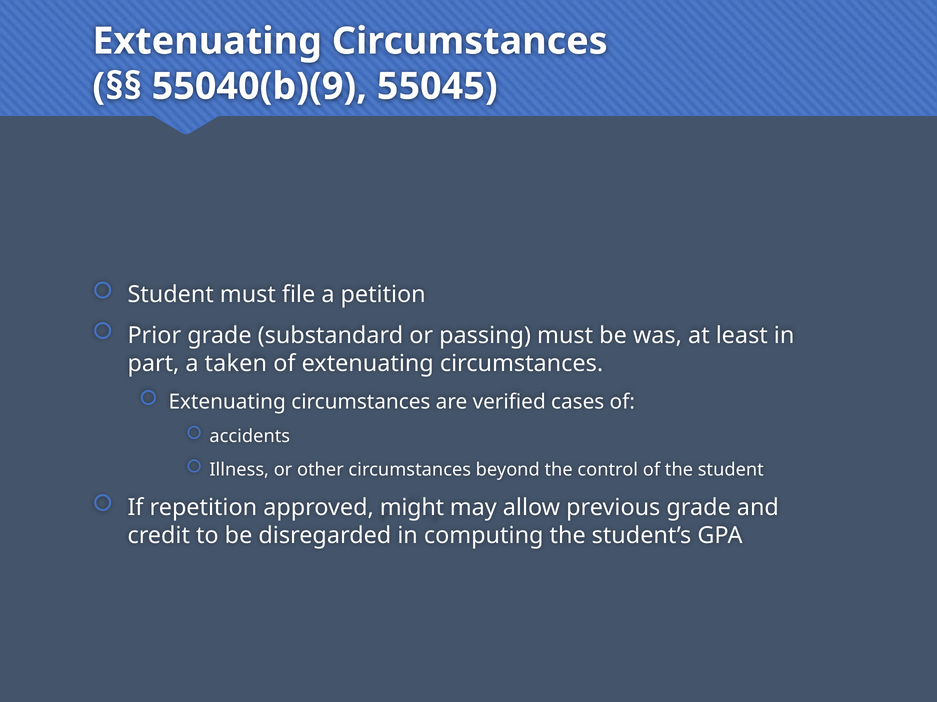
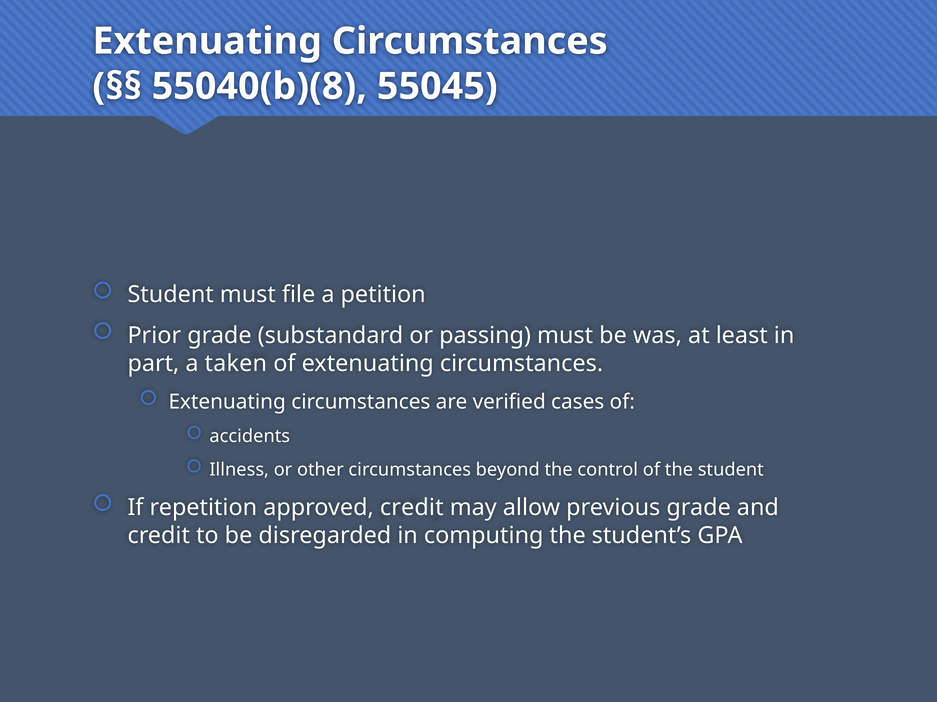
55040(b)(9: 55040(b)(9 -> 55040(b)(8 (259, 87)
approved might: might -> credit (412, 508)
